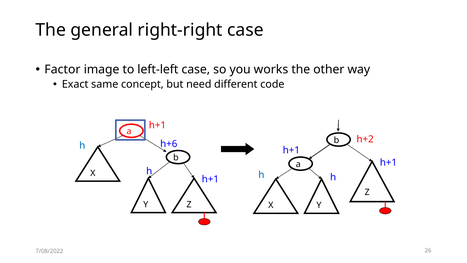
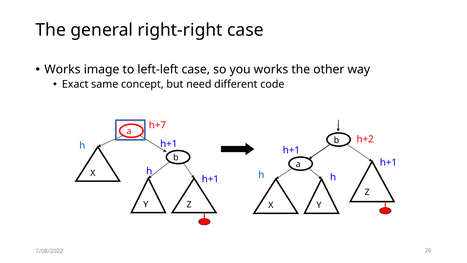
Factor: Factor -> Works (62, 70)
h+1: h+1 -> h+7 (157, 125)
h+6: h+6 -> h+1 (169, 144)
